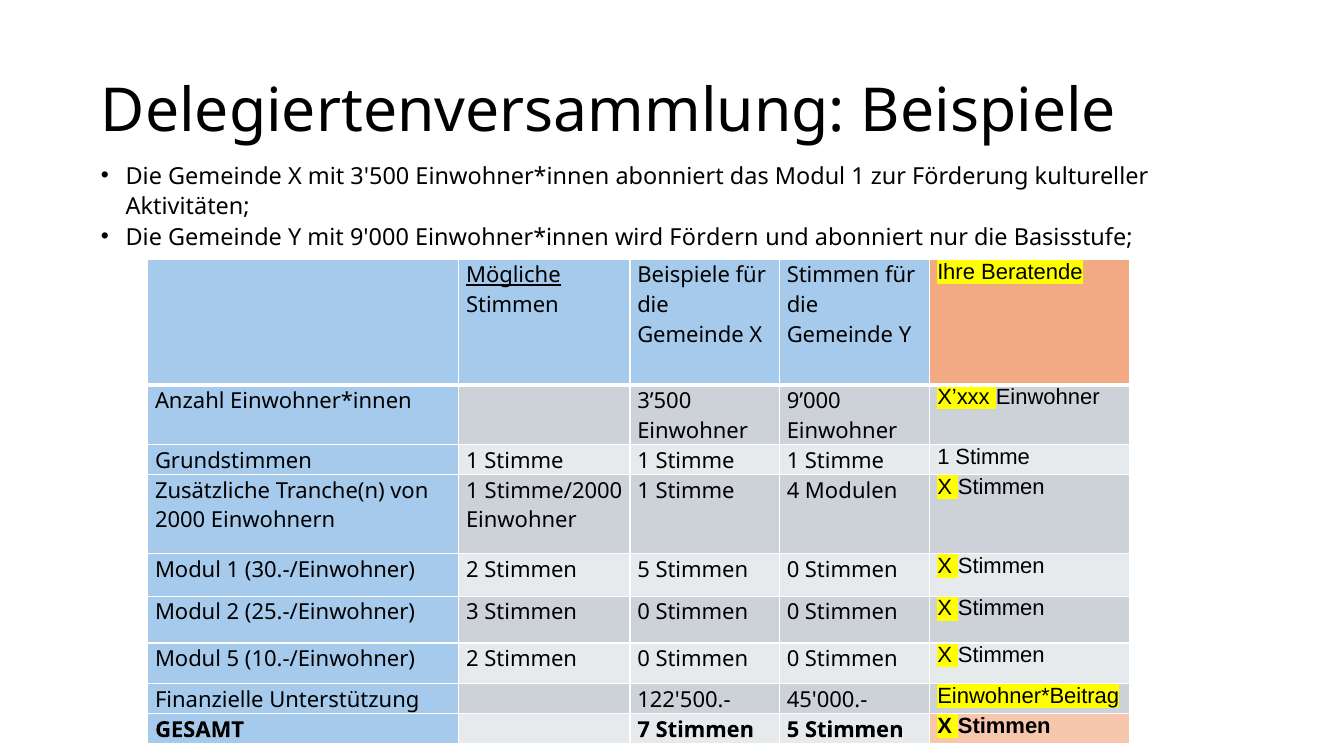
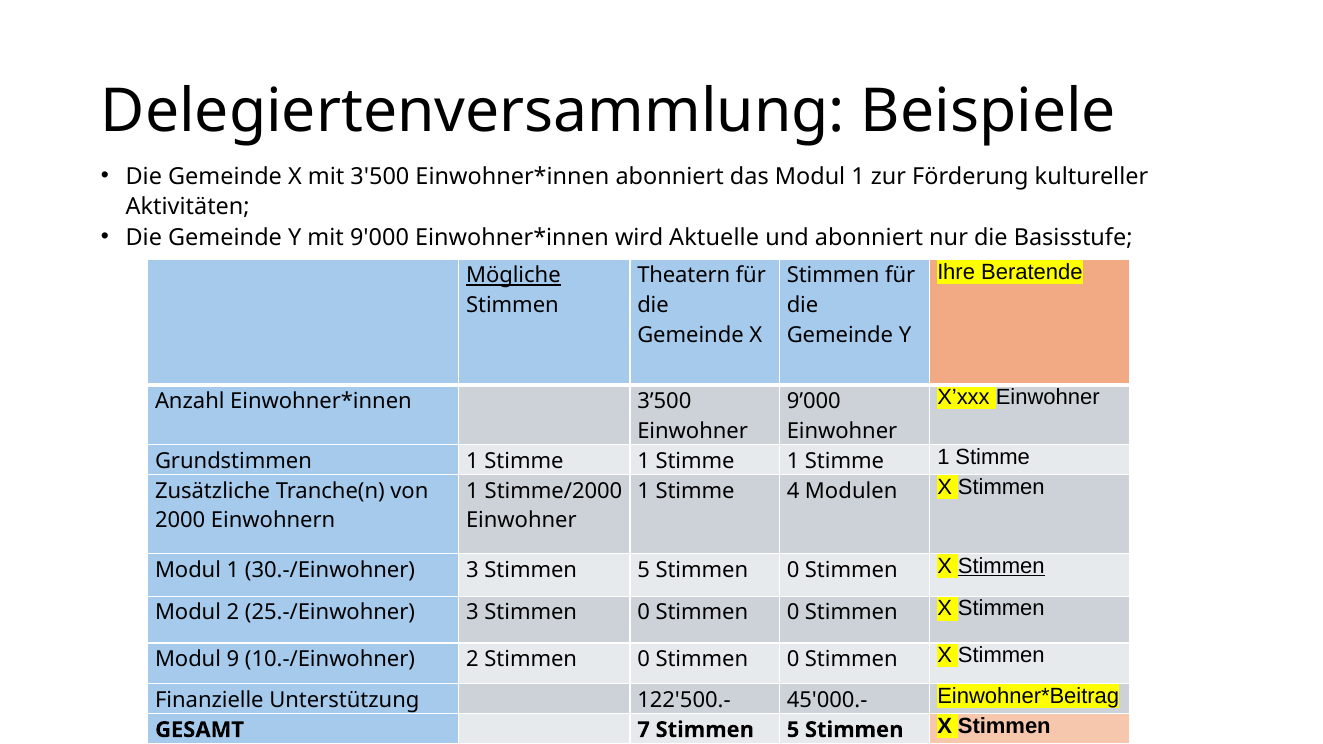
Fördern: Fördern -> Aktuelle (714, 237)
Beispiele: Beispiele -> Theatern (684, 276)
30.-/Einwohner 2: 2 -> 3 (472, 570)
Stimmen underline: none -> present (1001, 566)
Modul 5: 5 -> 9 (233, 659)
